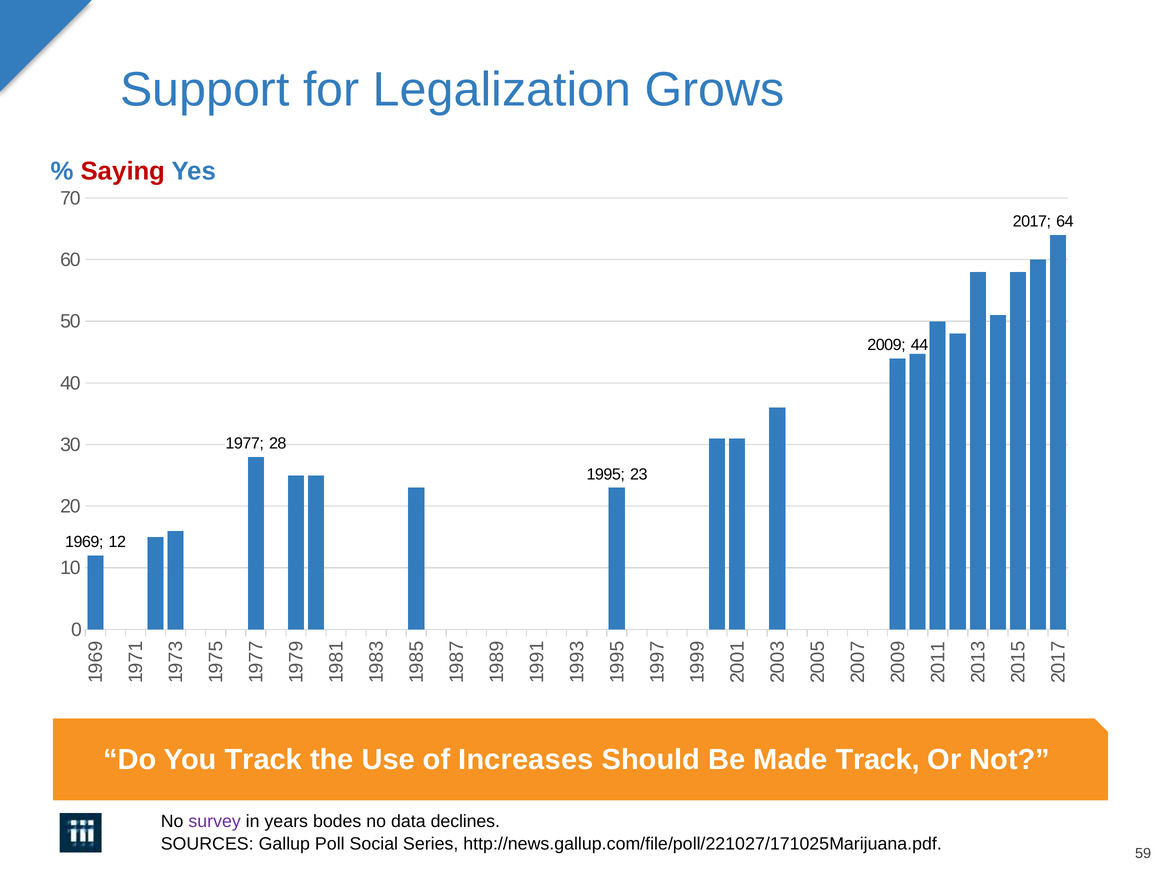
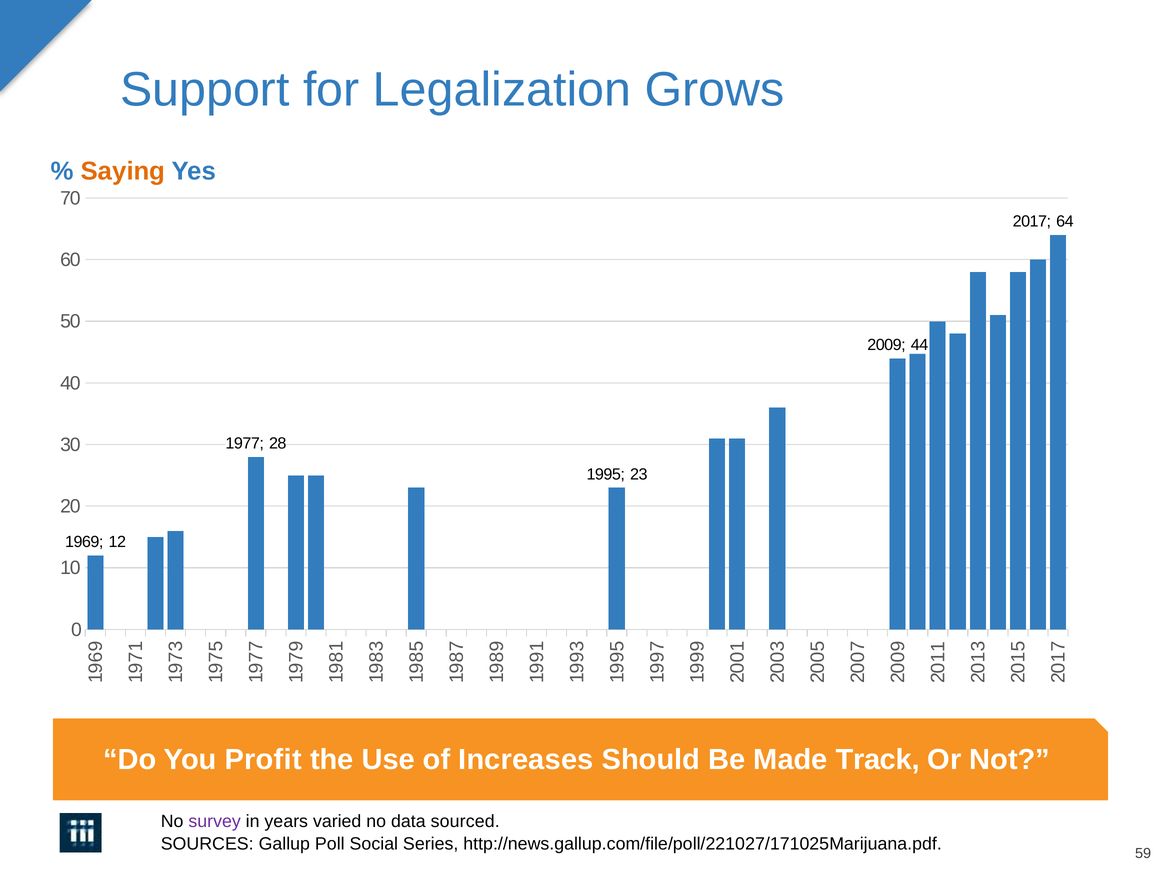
Saying colour: red -> orange (123, 171)
You Track: Track -> Profit (263, 760)
bodes: bodes -> varied (337, 822)
declines: declines -> sourced (465, 822)
